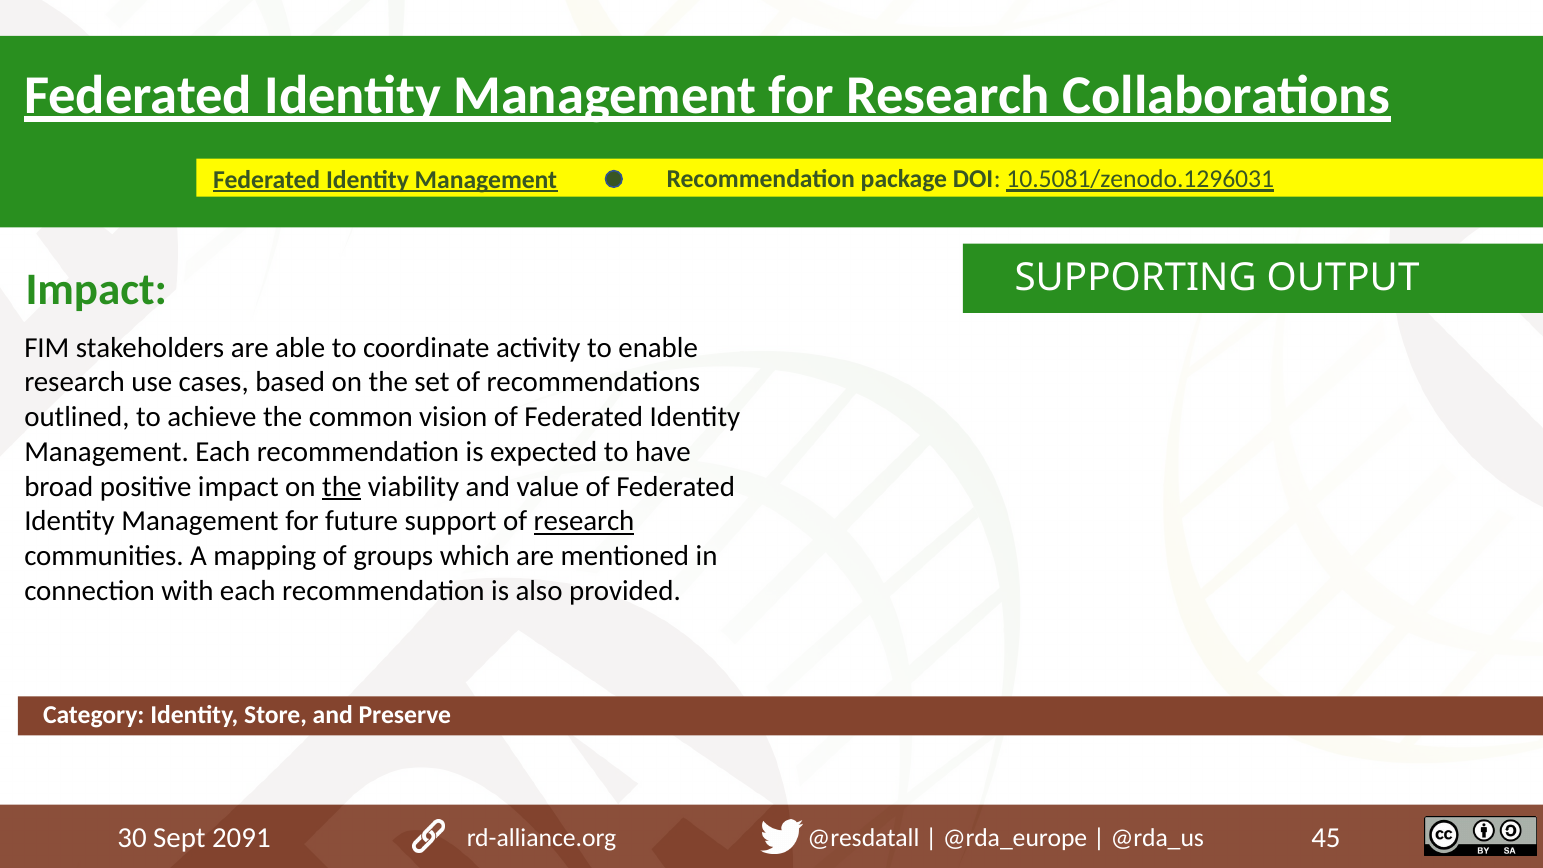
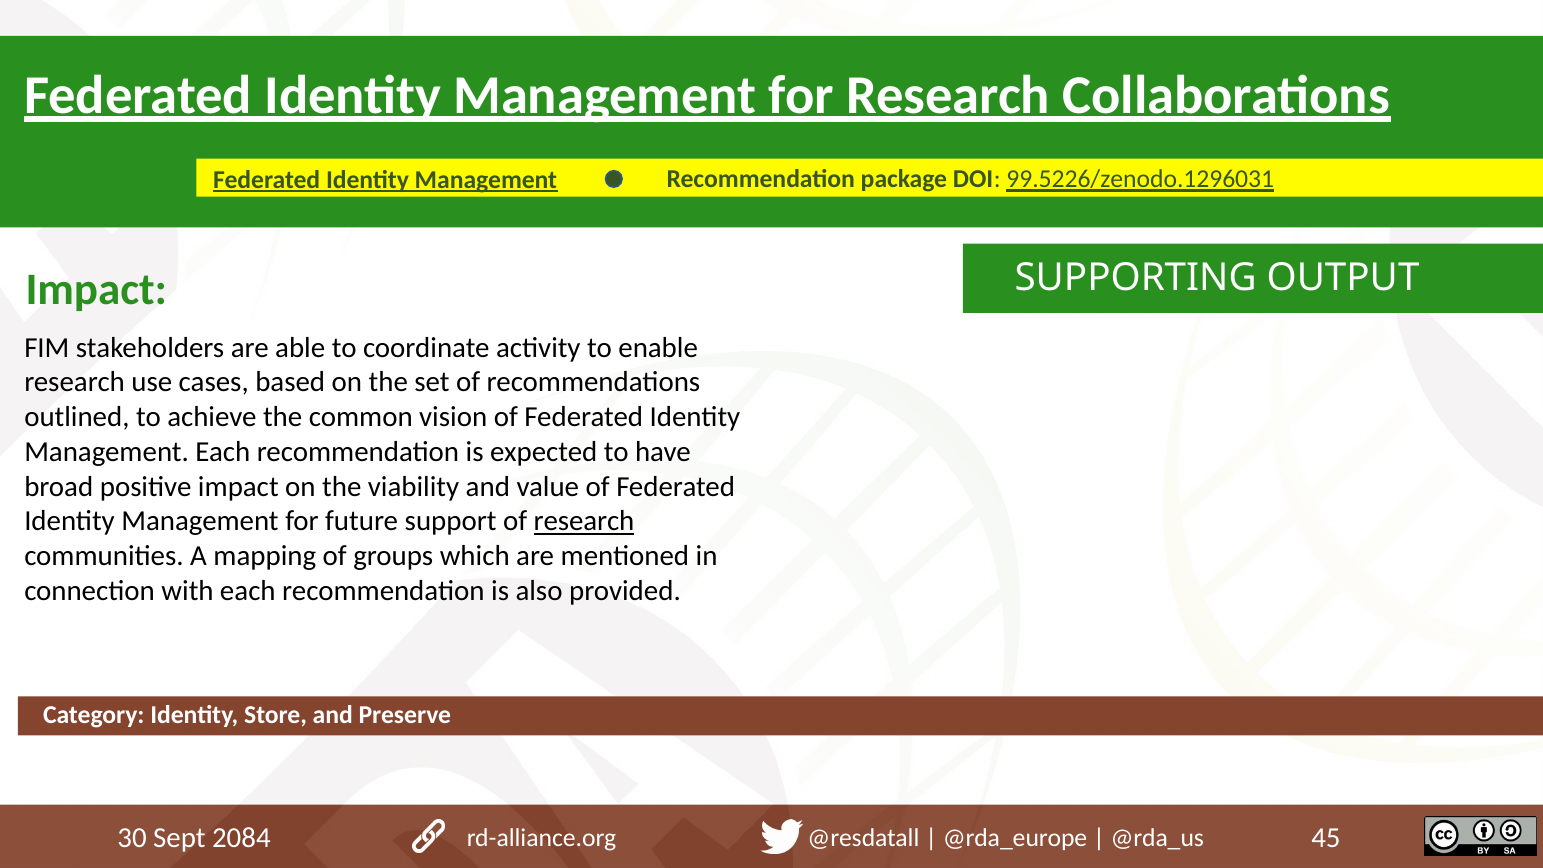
10.5081/zenodo.1296031: 10.5081/zenodo.1296031 -> 99.5226/zenodo.1296031 (1140, 180)
the underline: present -> none (342, 487)
2091: 2091 -> 2084 (241, 838)
